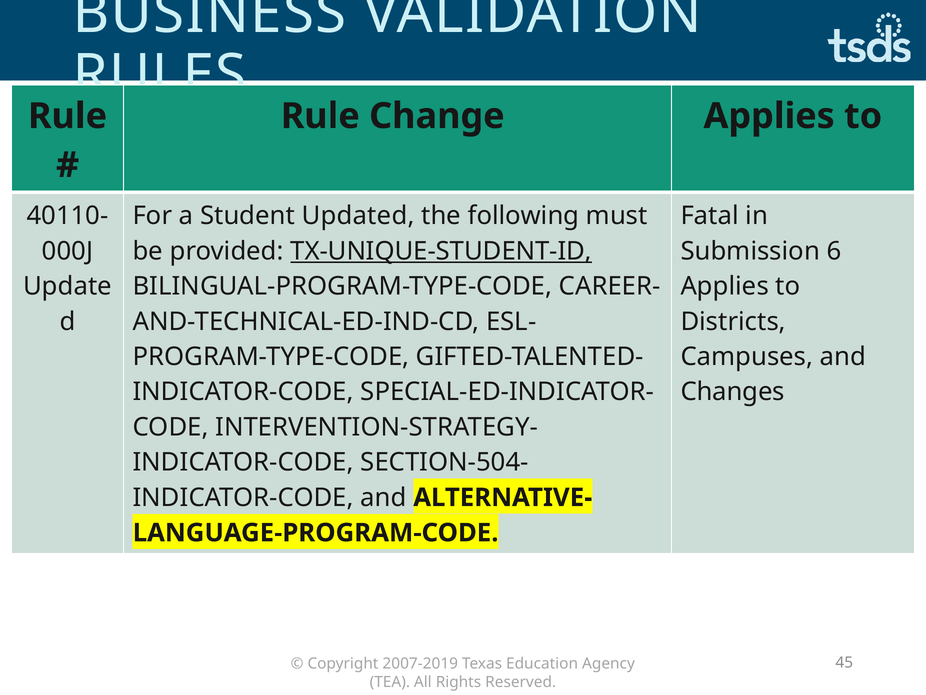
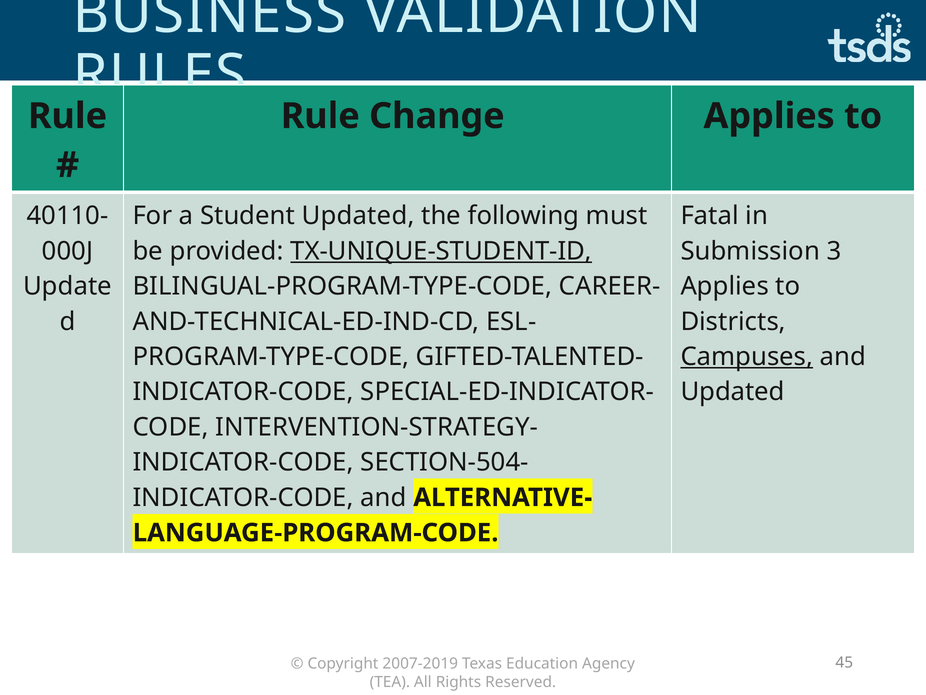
6: 6 -> 3 (834, 251)
Campuses underline: none -> present (747, 357)
Changes: Changes -> Updated (733, 392)
